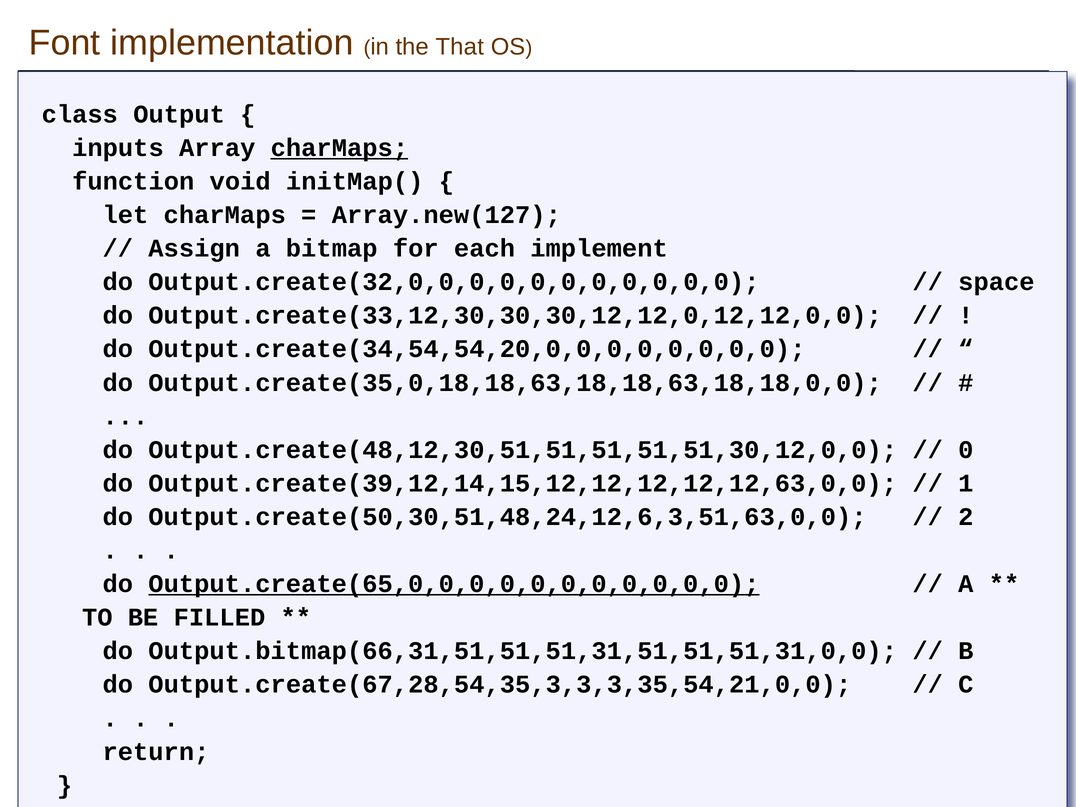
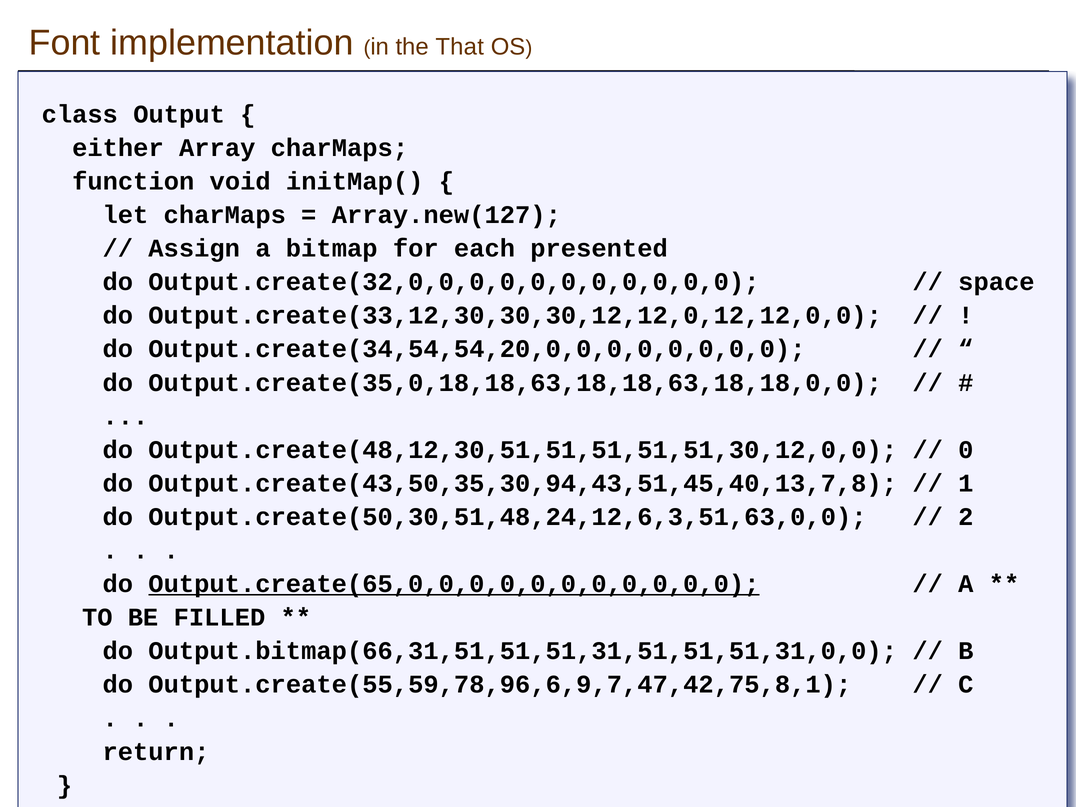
inputs: inputs -> either (118, 148)
charMaps underline: present -> none (339, 148)
implement: implement -> presented (599, 248)
Output.create(39,12,14,15,12,12,12,12,12,63,0,0: Output.create(39,12,14,15,12,12,12,12,12,63,0,0 -> Output.create(43,50,35,30,94,43,51,45,40,13,7,8 (523, 483)
Output.create(67,28,54,35,3,3,3,35,54,21,0,0: Output.create(67,28,54,35,3,3,3,35,54,21,0,0 -> Output.create(55,59,78,96,6,9,7,47,42,75,8,1 (500, 685)
